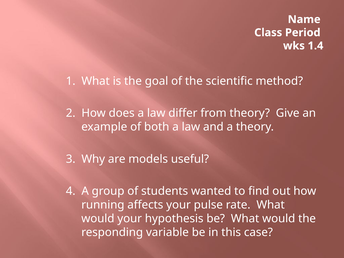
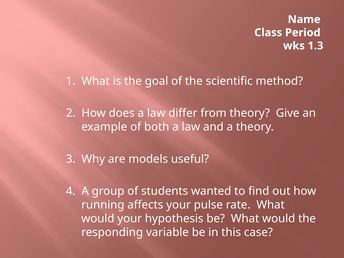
1.4: 1.4 -> 1.3 (315, 46)
